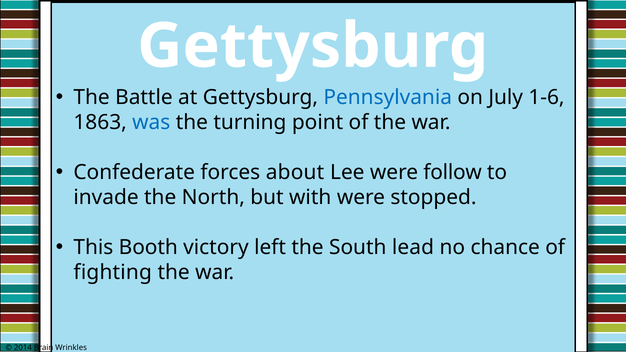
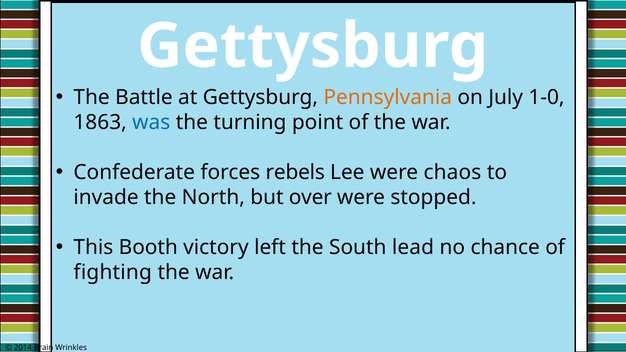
Pennsylvania colour: blue -> orange (388, 97)
1-6: 1-6 -> 1-0 (546, 97)
about: about -> rebels (295, 172)
follow: follow -> chaos (452, 172)
with: with -> over (310, 198)
